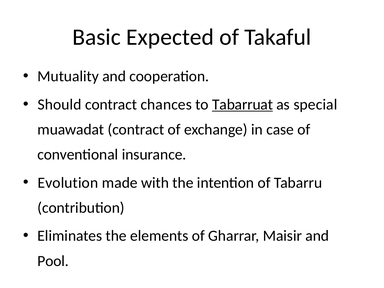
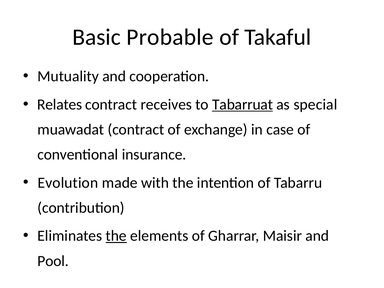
Expected: Expected -> Probable (170, 37)
Should: Should -> Relates (60, 104)
chances: chances -> receives (166, 104)
the underline: none -> present (116, 236)
